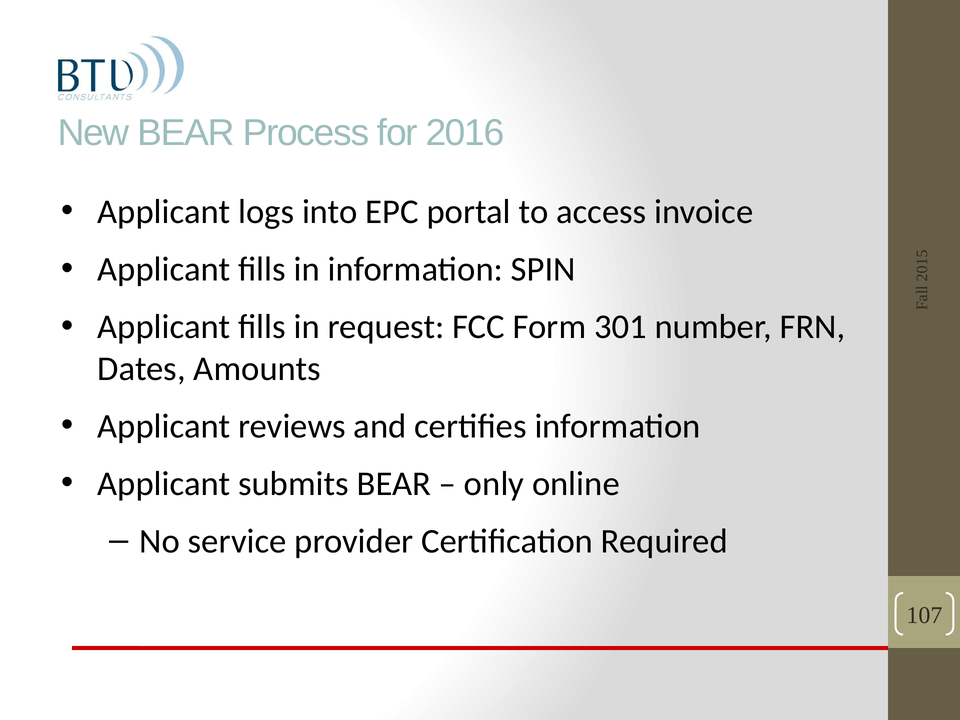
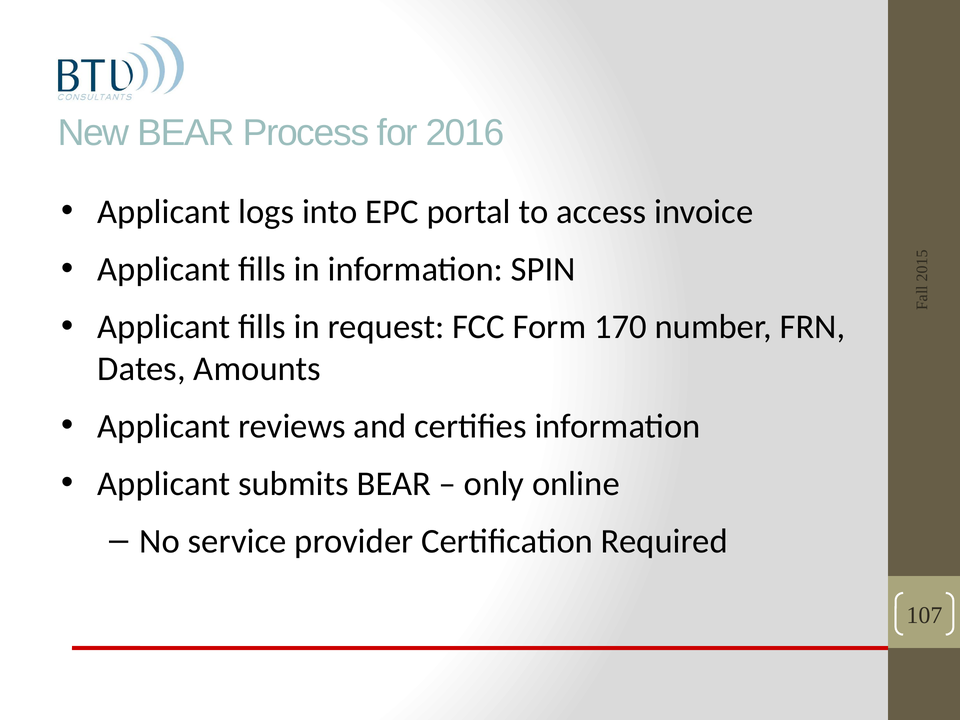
301: 301 -> 170 (620, 327)
